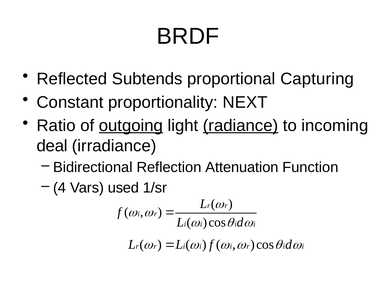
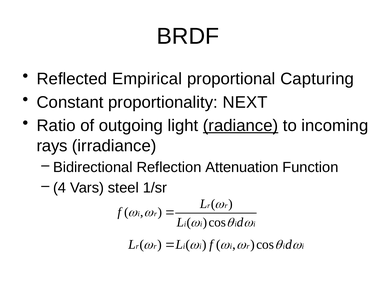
Subtends: Subtends -> Empirical (147, 79)
outgoing underline: present -> none (131, 126)
deal: deal -> rays (52, 146)
used: used -> steel (123, 188)
